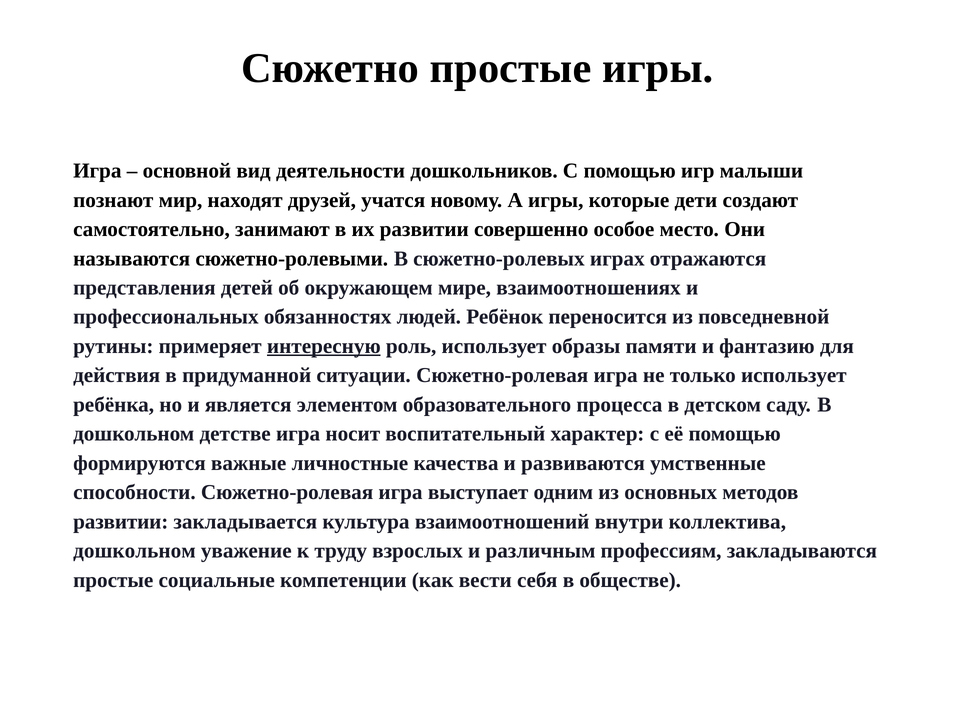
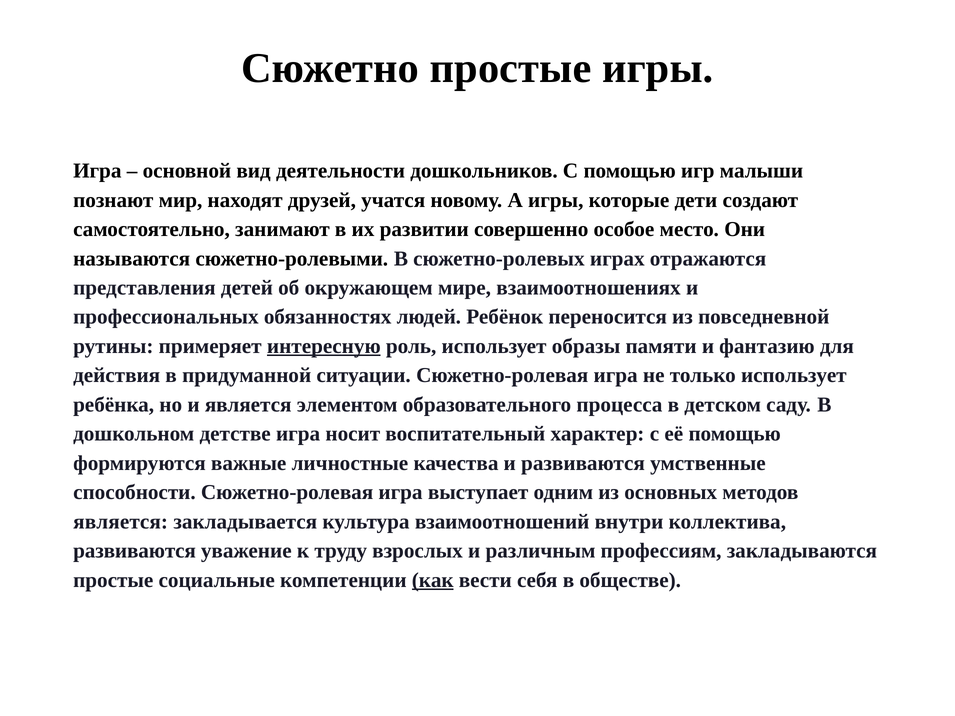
развитии: развитии -> является (121, 522)
дошкольном: дошкольном -> развиваются (135, 551)
как underline: none -> present (433, 580)
